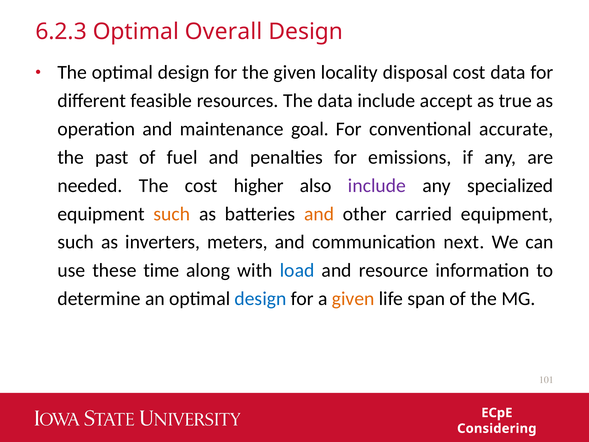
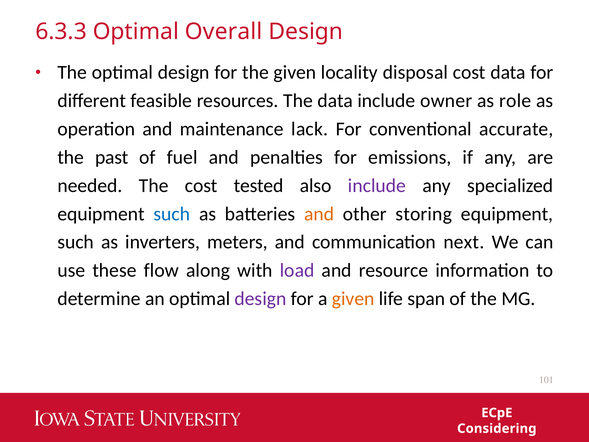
6.2.3: 6.2.3 -> 6.3.3 (61, 32)
accept: accept -> owner (446, 101)
true: true -> role (515, 101)
goal: goal -> lack (310, 129)
higher: higher -> tested (259, 185)
such colour: orange -> blue (172, 214)
carried: carried -> storing (424, 214)
time: time -> flow (161, 270)
load colour: blue -> purple (297, 270)
design colour: blue -> purple (260, 299)
